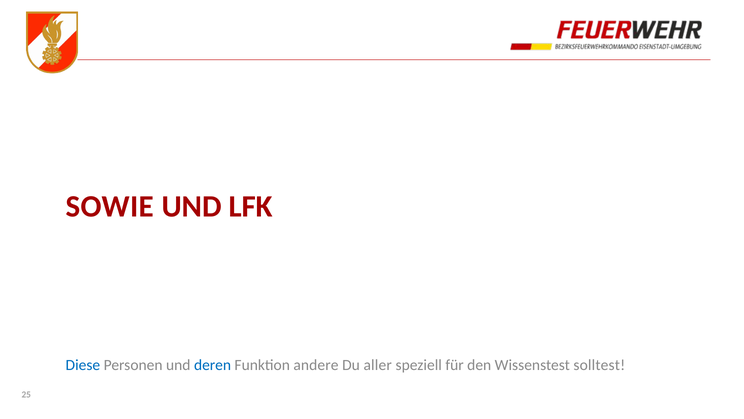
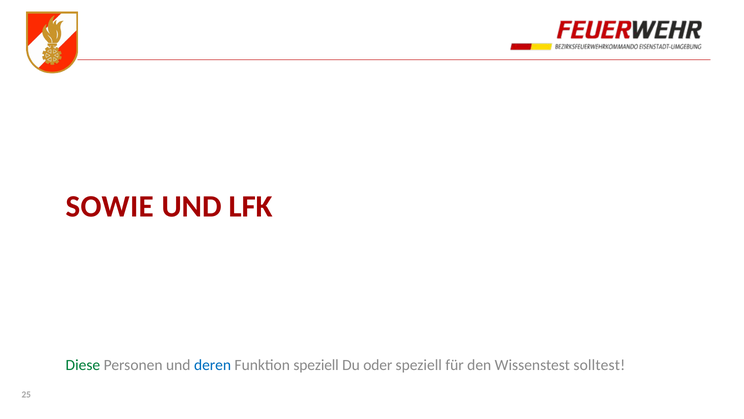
Diese colour: blue -> green (83, 364)
Funktion andere: andere -> speziell (316, 364)
aller: aller -> oder (378, 364)
